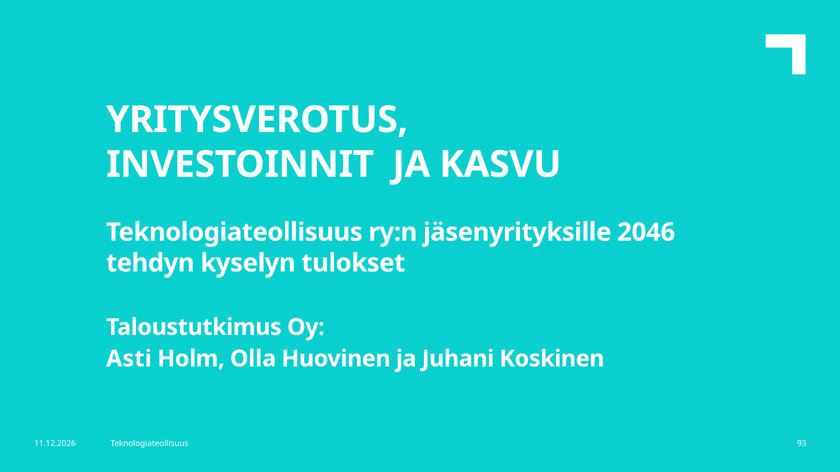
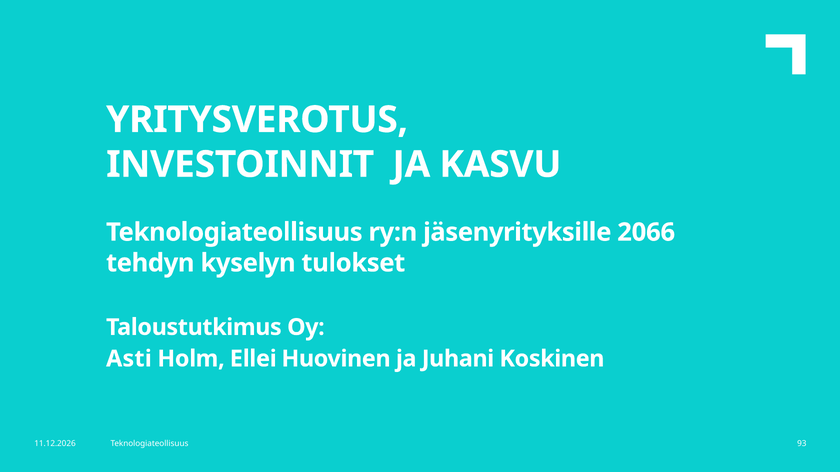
2046: 2046 -> 2066 (646, 233)
Olla: Olla -> Ellei (253, 359)
